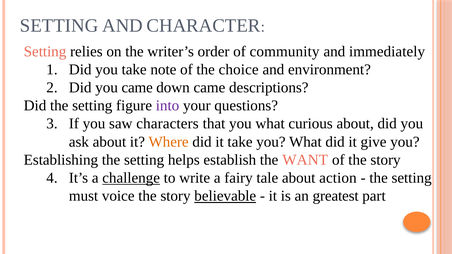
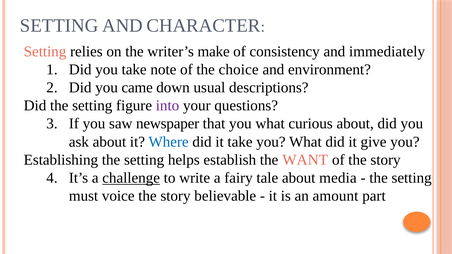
order: order -> make (214, 51)
community: community -> consistency (285, 51)
down came: came -> usual (209, 88)
characters: characters -> newspaper (168, 124)
Where colour: orange -> blue (169, 142)
action: action -> media (338, 178)
believable underline: present -> none (225, 196)
greatest: greatest -> amount (336, 196)
